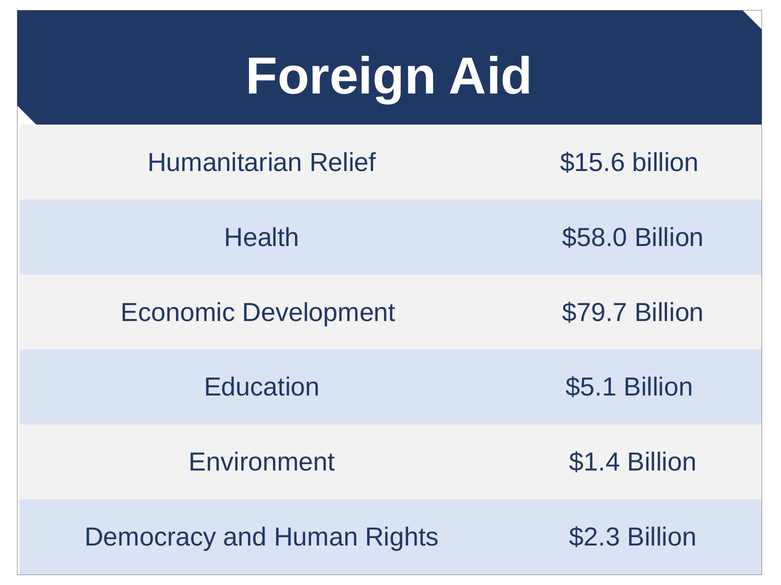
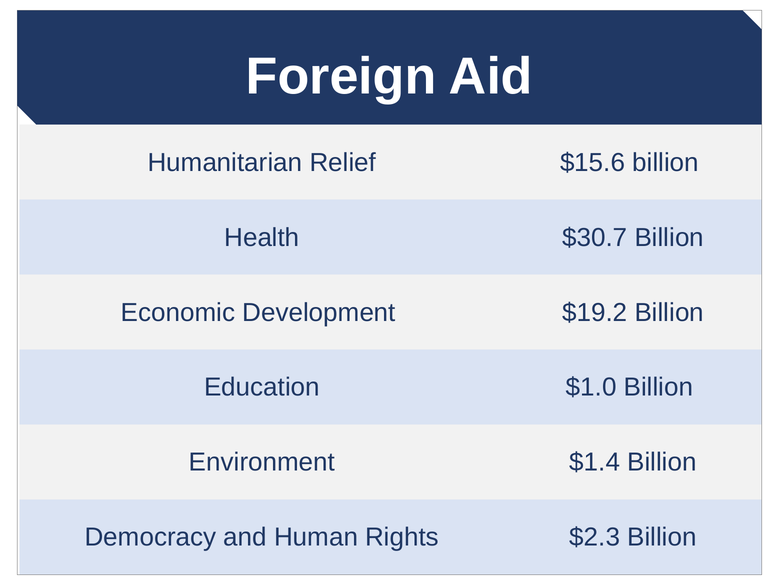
$58.0: $58.0 -> $30.7 (595, 238)
$79.7: $79.7 -> $19.2 (595, 313)
$5.1: $5.1 -> $1.0 (591, 388)
